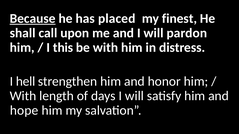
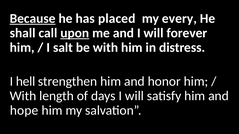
finest: finest -> every (179, 19)
upon underline: none -> present (75, 33)
pardon: pardon -> forever (187, 33)
this: this -> salt (63, 48)
